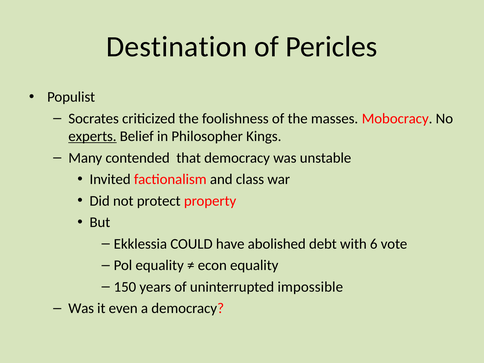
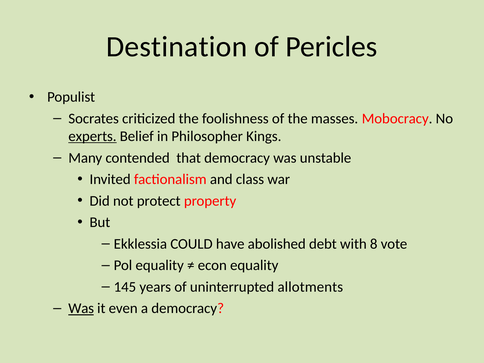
6: 6 -> 8 (374, 244)
150: 150 -> 145 (125, 287)
impossible: impossible -> allotments (310, 287)
Was underline: none -> present (81, 308)
